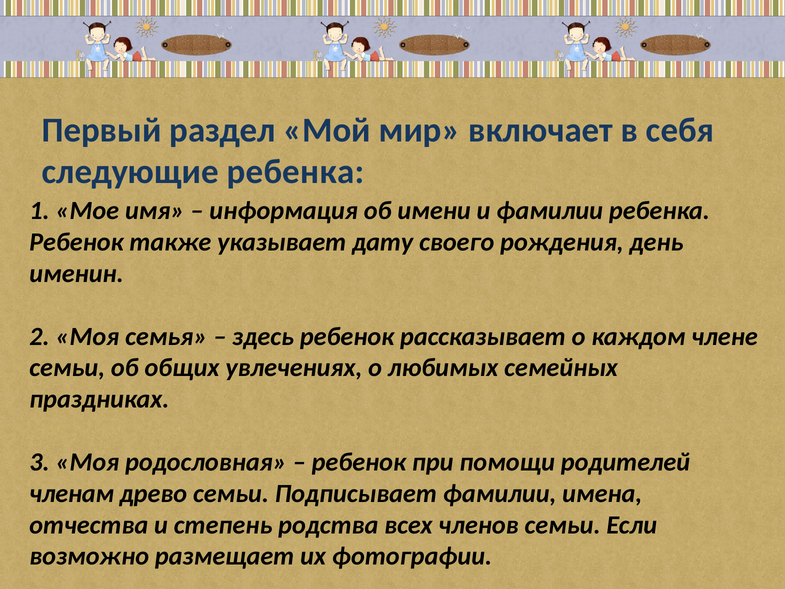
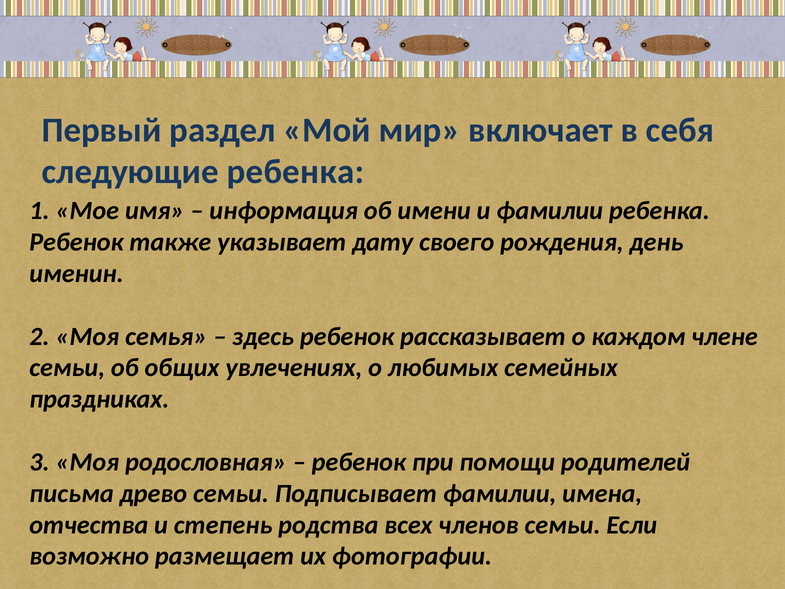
членам: членам -> письма (72, 493)
